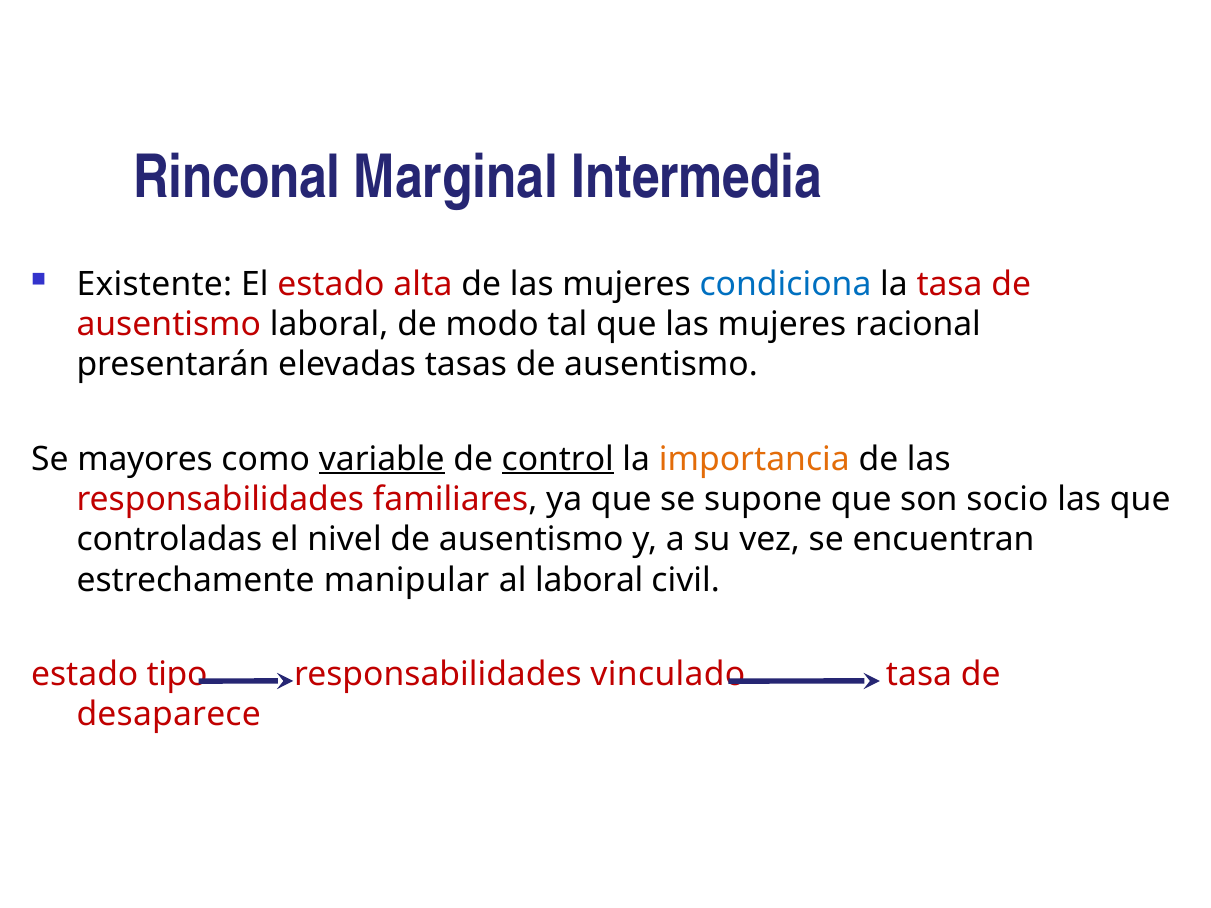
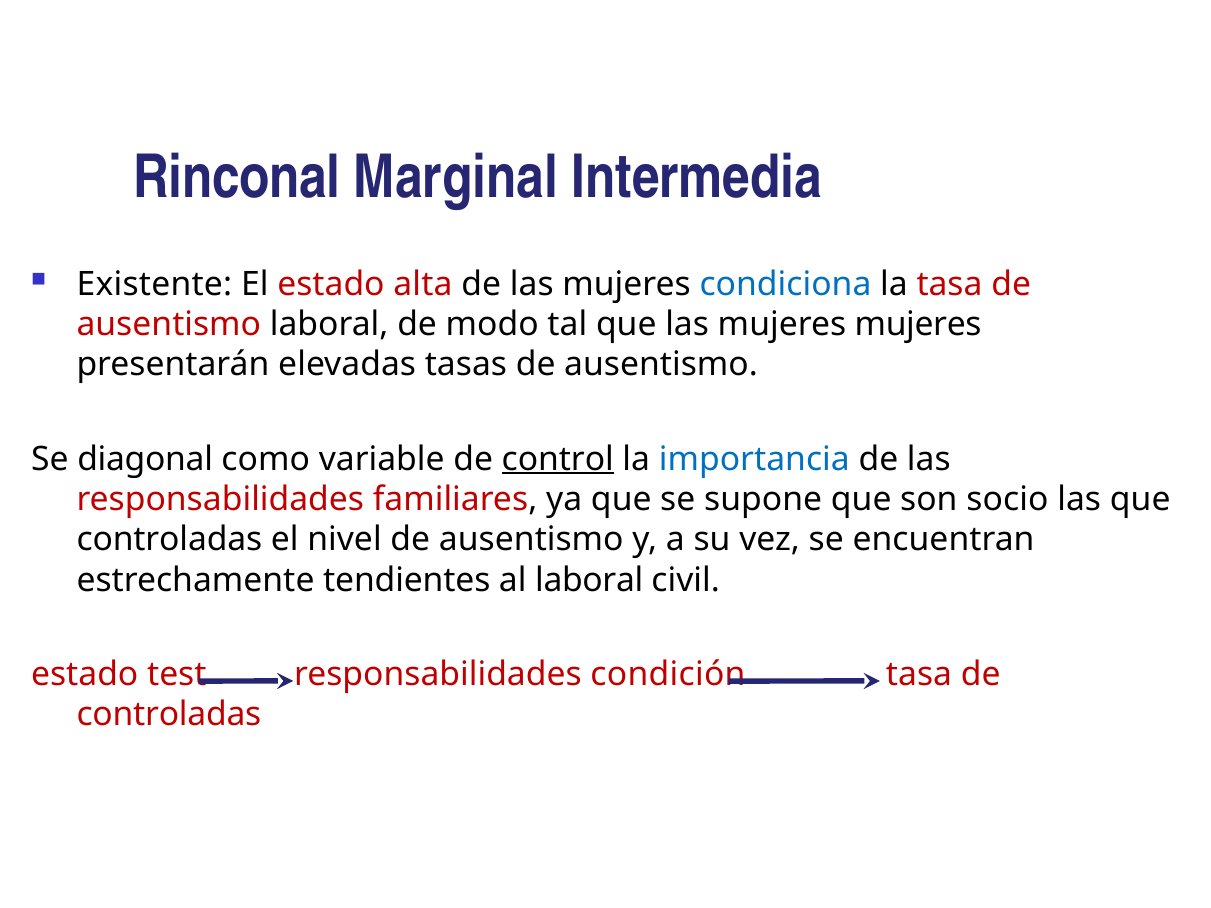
mujeres racional: racional -> mujeres (918, 324)
mayores: mayores -> diagonal (145, 459)
variable underline: present -> none (382, 459)
importancia colour: orange -> blue (754, 459)
manipular: manipular -> tendientes (407, 580)
tipo: tipo -> test (177, 674)
vinculado: vinculado -> condición (668, 674)
desaparece: desaparece -> controladas (169, 715)
